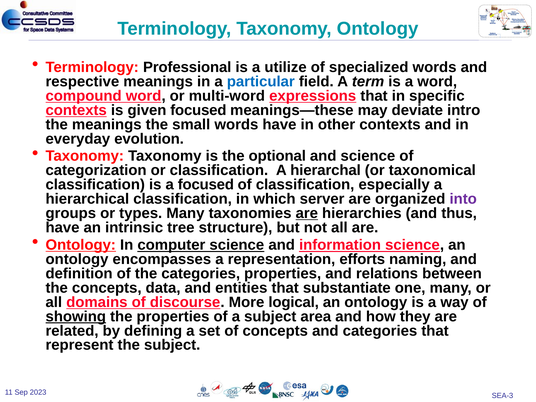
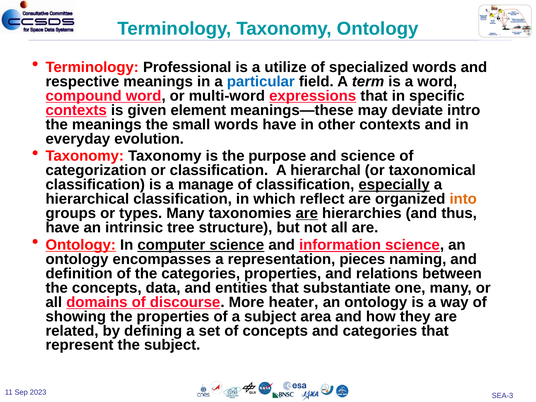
given focused: focused -> element (198, 110)
optional: optional -> purpose (277, 156)
a focused: focused -> manage (206, 185)
especially underline: none -> present (394, 185)
server: server -> reflect (322, 199)
into colour: purple -> orange (463, 199)
efforts: efforts -> pieces (362, 259)
logical: logical -> heater (294, 302)
showing underline: present -> none (76, 316)
